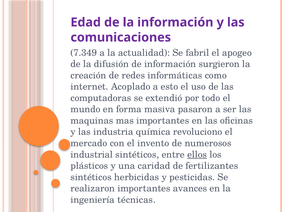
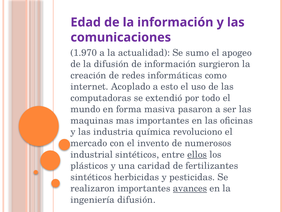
7.349: 7.349 -> 1.970 (84, 53)
fabril: fabril -> sumo (197, 53)
avances underline: none -> present (190, 188)
ingeniería técnicas: técnicas -> difusión (136, 199)
